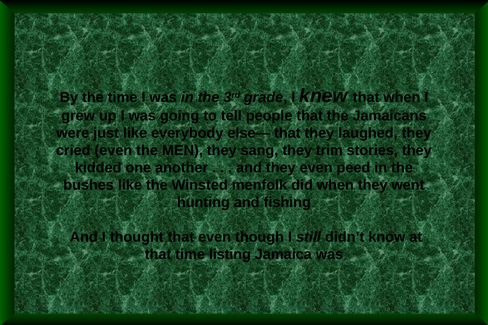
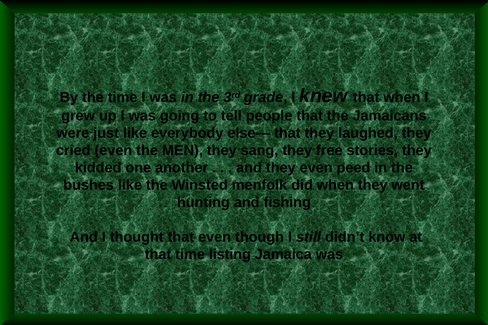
trim: trim -> free (329, 151)
